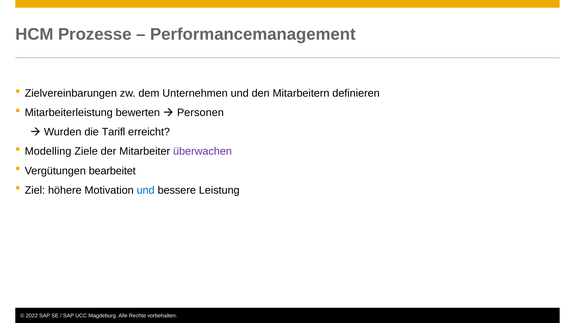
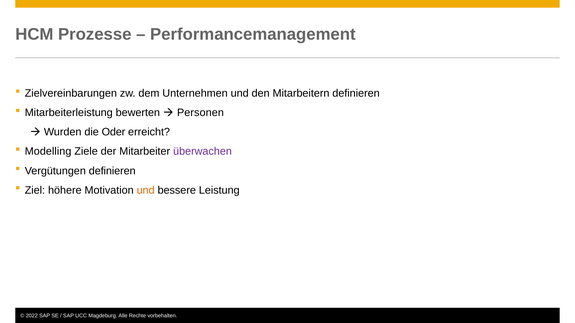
Tarifl: Tarifl -> Oder (114, 132)
Vergütungen bearbeitet: bearbeitet -> definieren (112, 171)
und colour: blue -> orange (146, 190)
